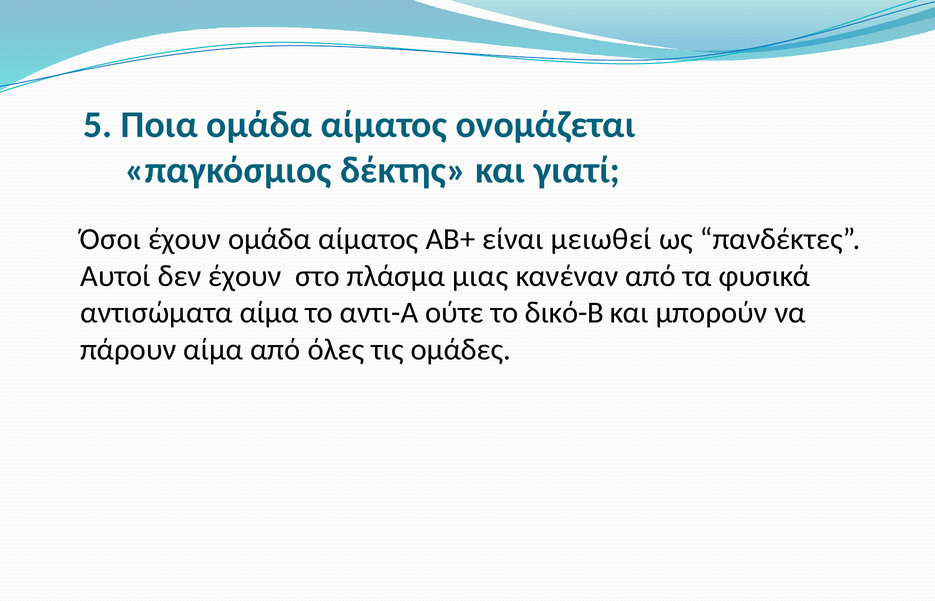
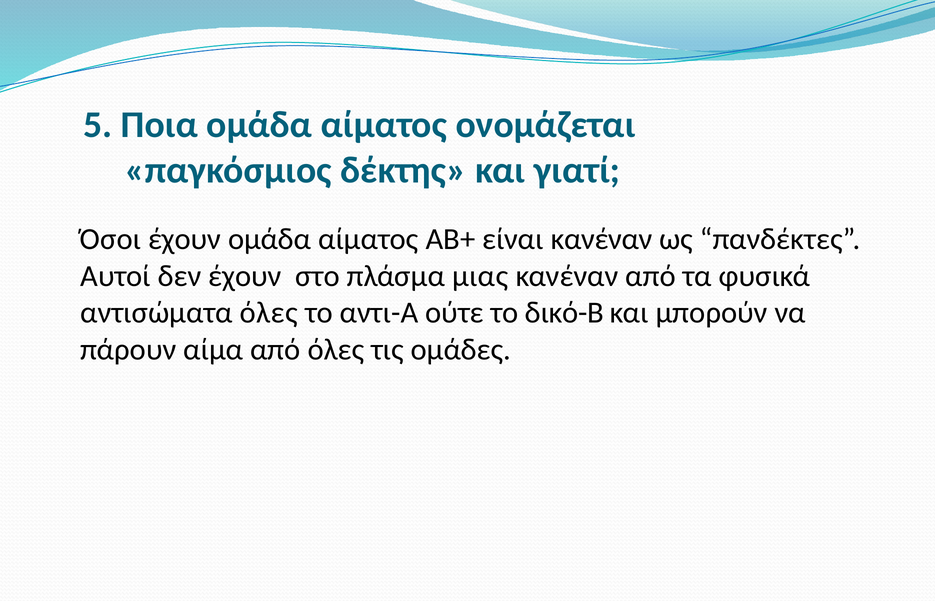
είναι μειωθεί: μειωθεί -> κανέναν (602, 239)
αντισώματα αίμα: αίμα -> όλες (269, 313)
